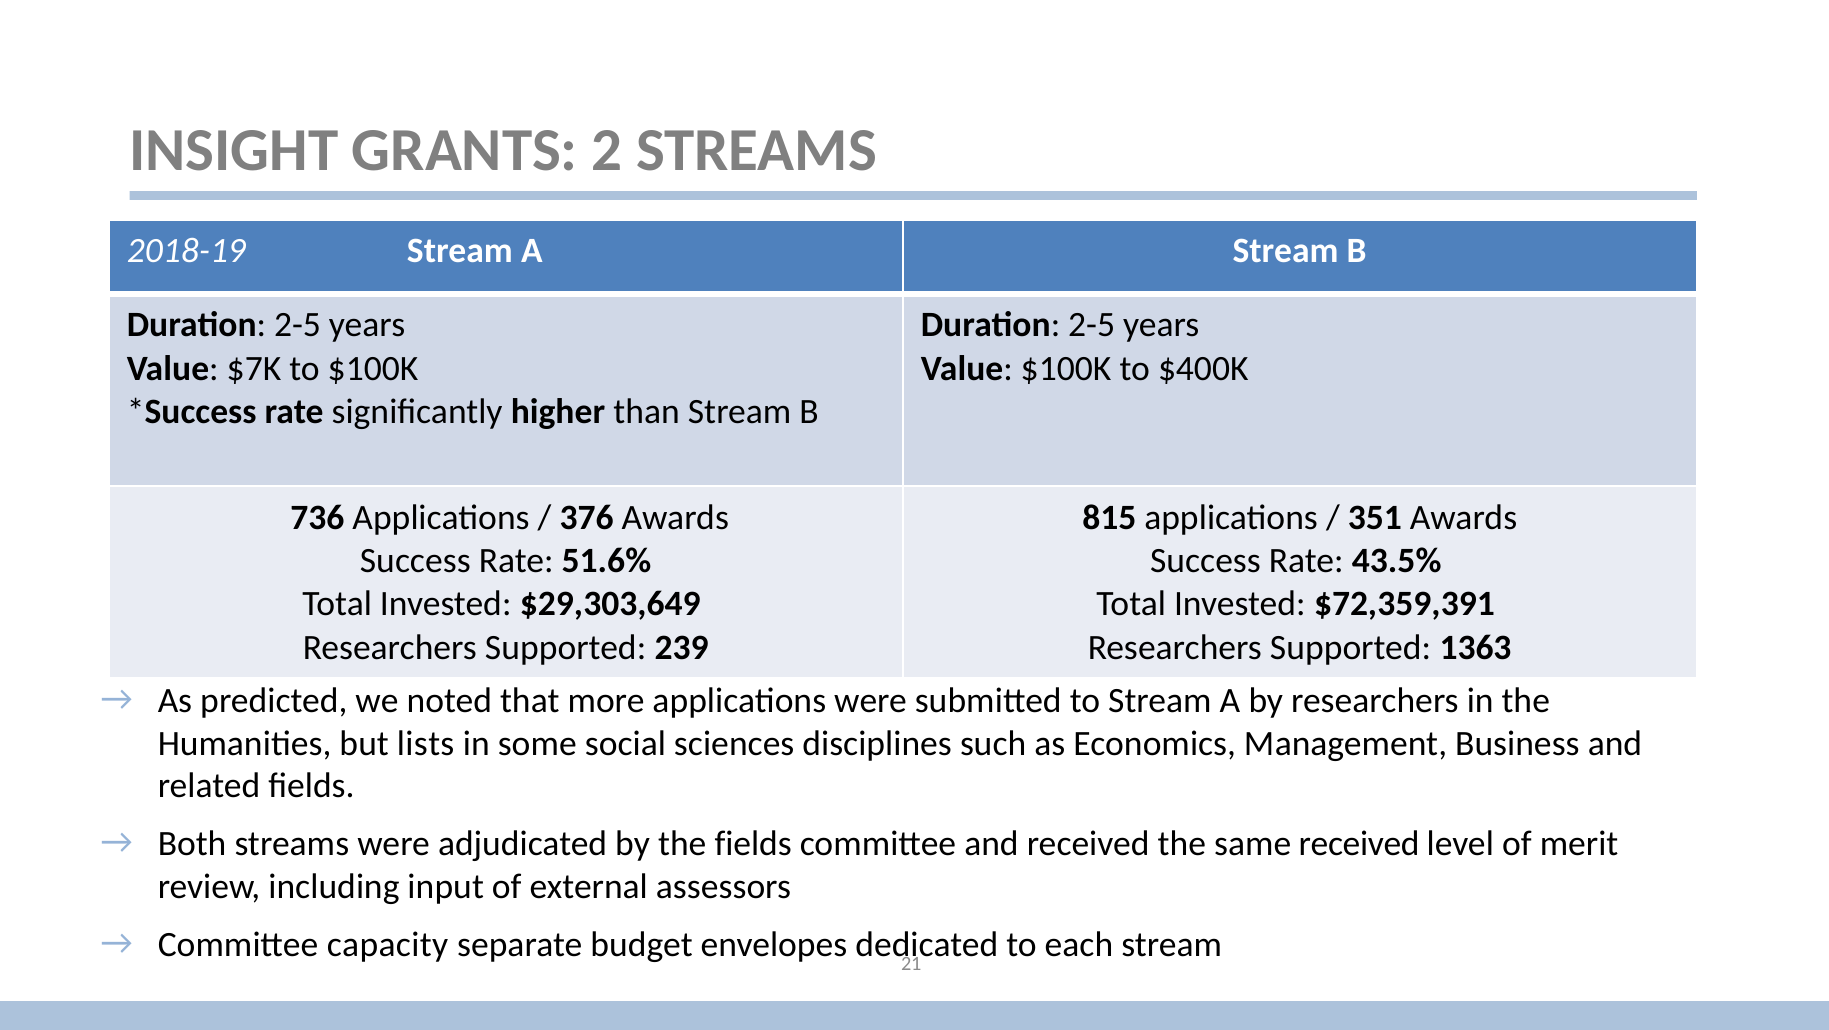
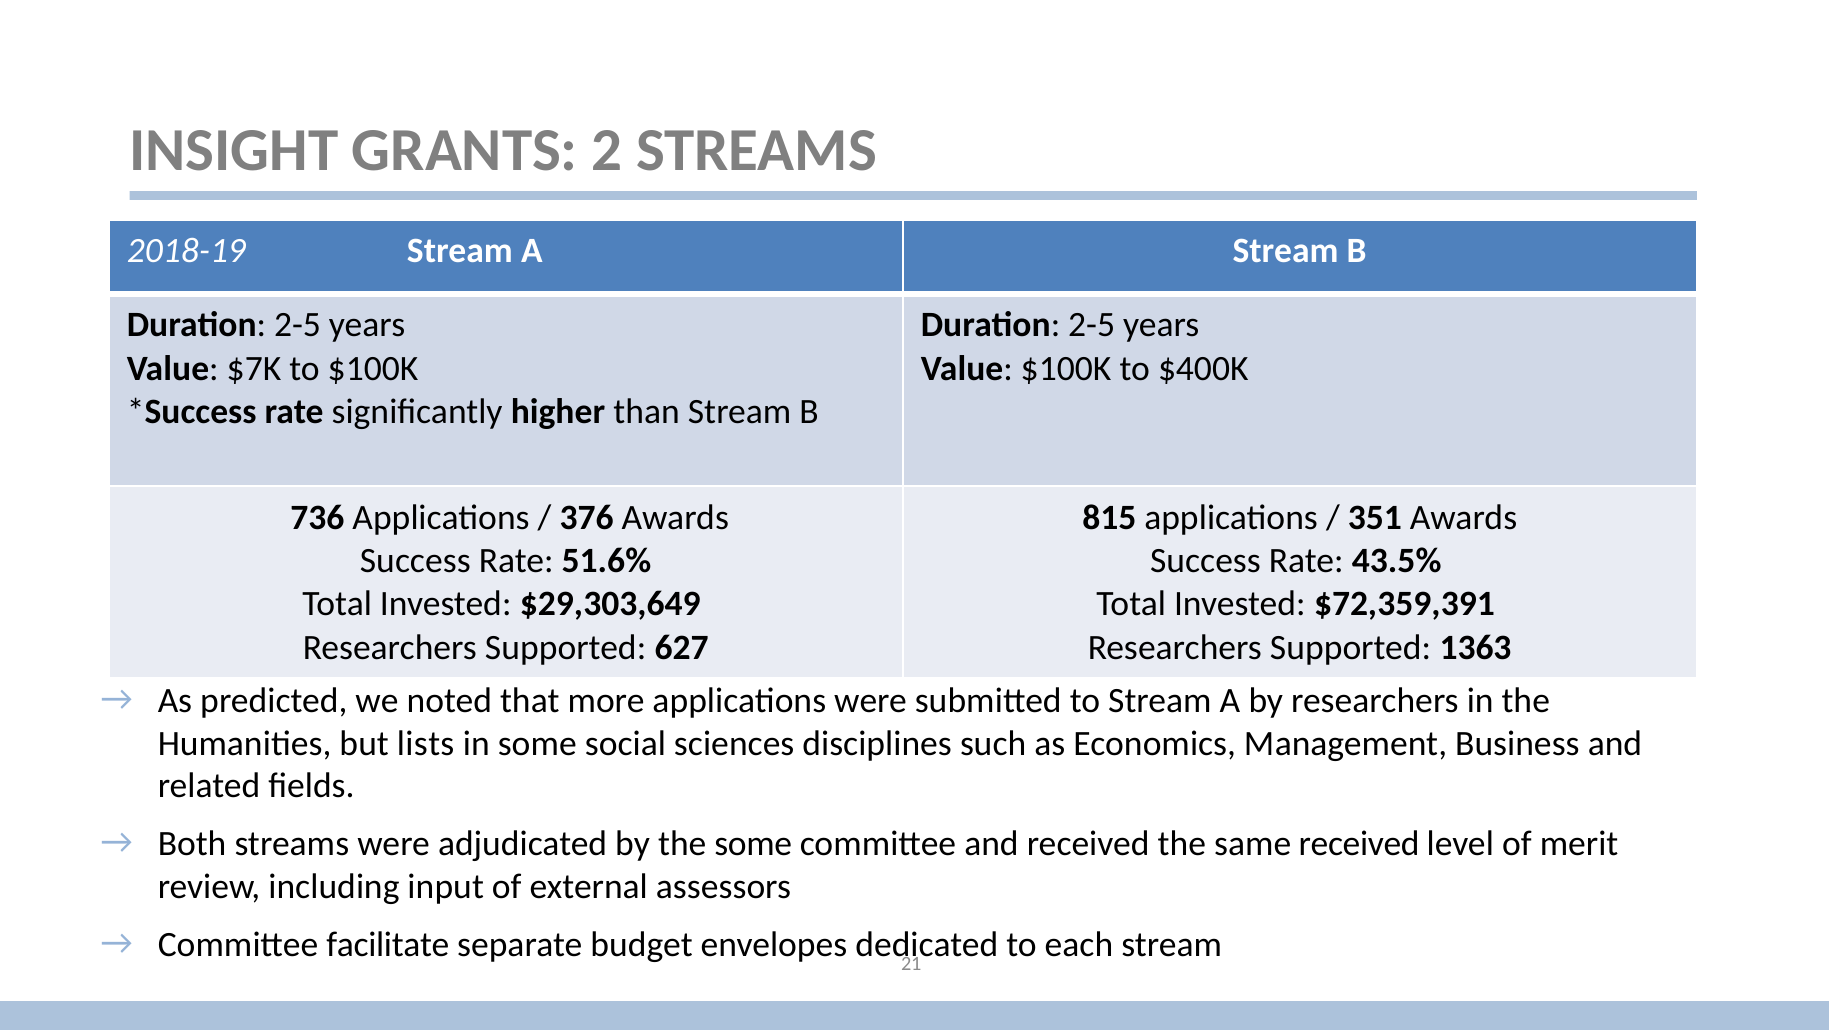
239: 239 -> 627 (682, 647)
the fields: fields -> some (753, 844)
capacity: capacity -> facilitate (388, 944)
